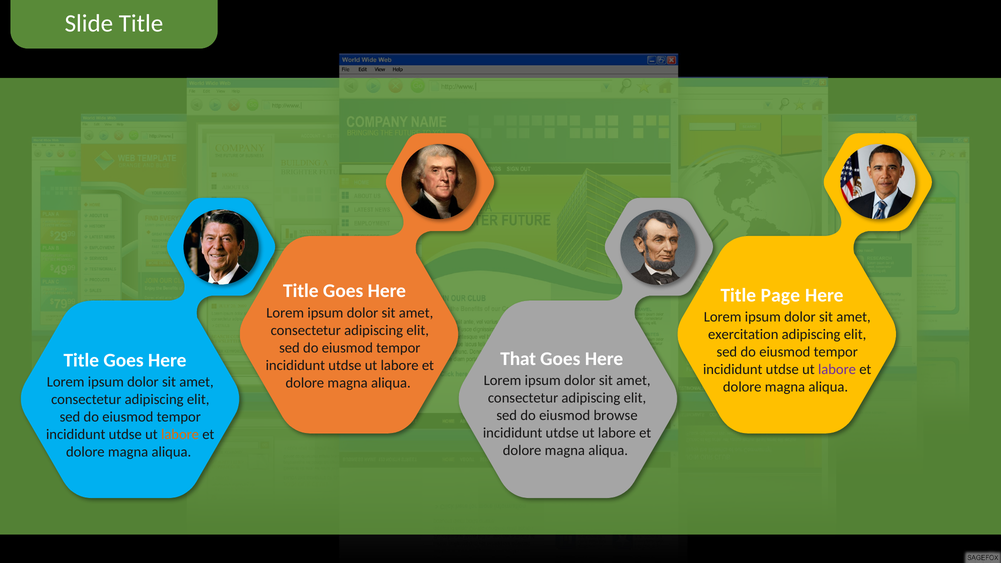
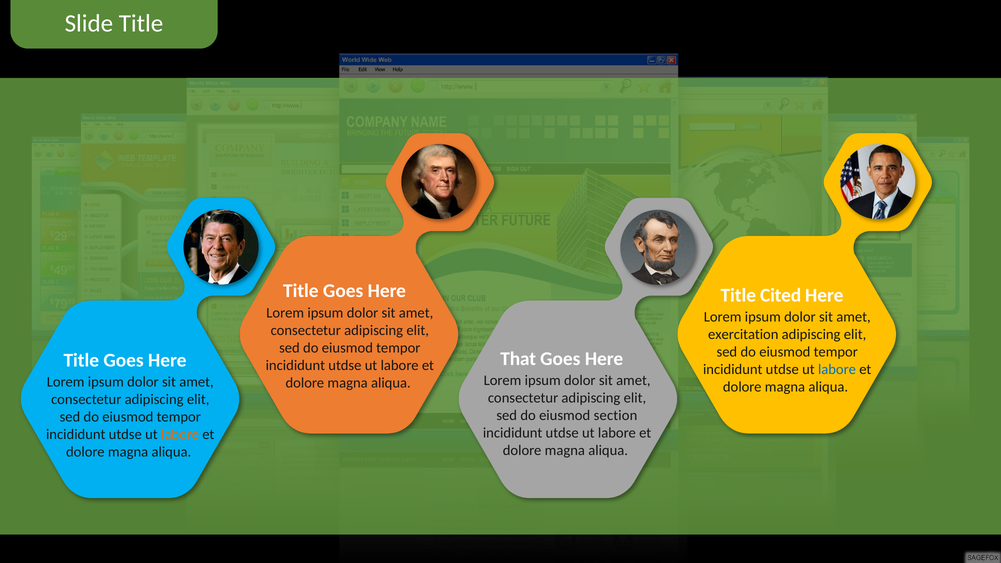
Page: Page -> Cited (781, 295)
labore colour: purple -> blue (837, 370)
browse: browse -> section (616, 416)
